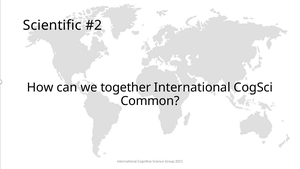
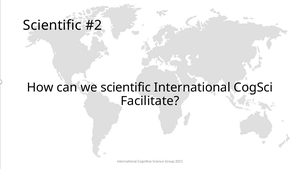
we together: together -> scientific (126, 87)
Common: Common -> Facilitate (150, 101)
